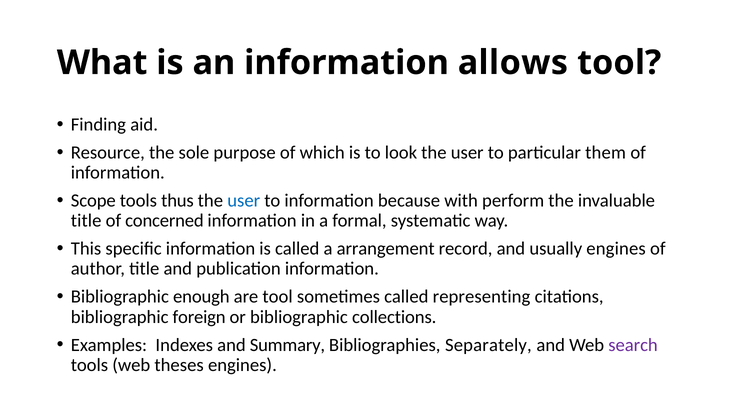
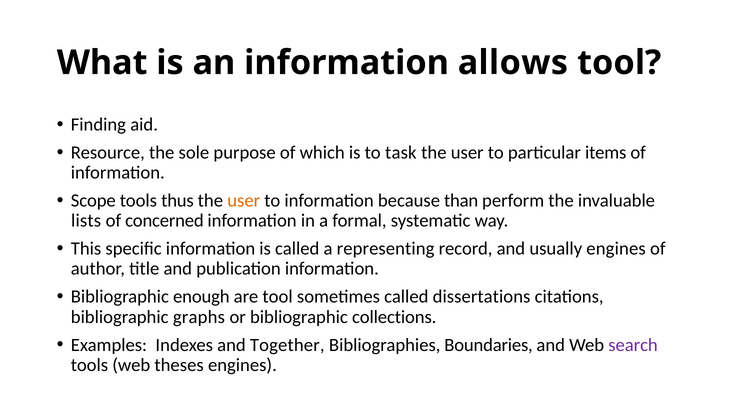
look: look -> task (401, 152)
them: them -> items (606, 152)
user colour: blue -> orange (244, 200)
with: with -> than (461, 200)
title: title -> lists (86, 221)
arrangement: arrangement -> representing (386, 248)
representing: representing -> dissertations (482, 296)
foreign: foreign -> graphs (199, 317)
Summary: Summary -> Together (287, 345)
Separately: Separately -> Boundaries (489, 345)
